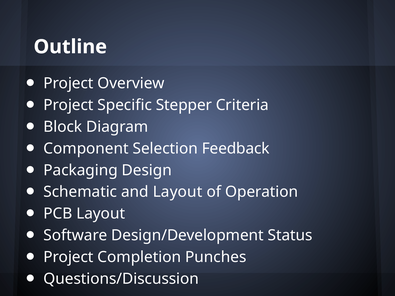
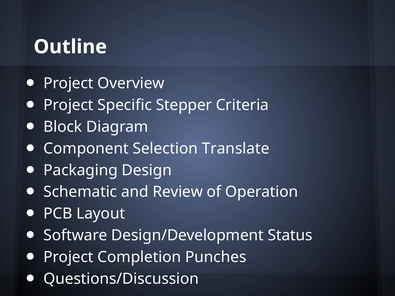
Feedback: Feedback -> Translate (236, 149)
and Layout: Layout -> Review (178, 192)
